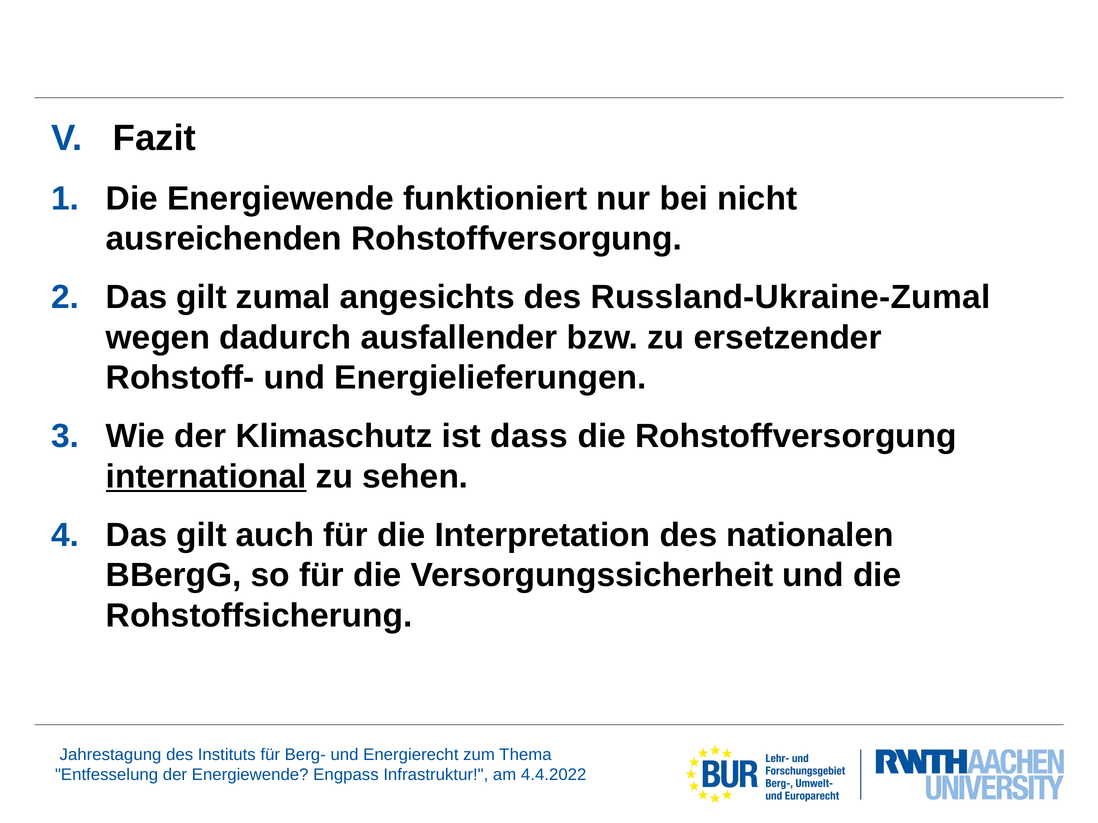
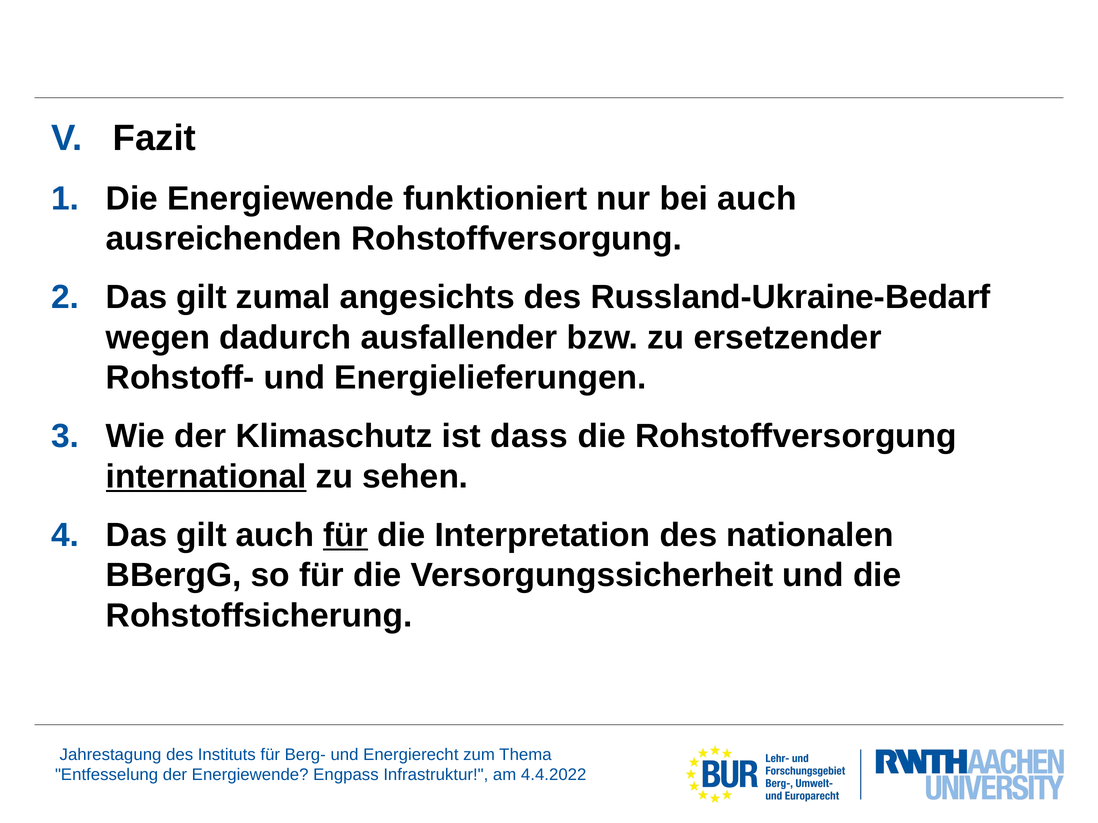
bei nicht: nicht -> auch (757, 199)
Russland-Ukraine-Zumal: Russland-Ukraine-Zumal -> Russland-Ukraine-Bedarf (791, 297)
für underline: none -> present (346, 535)
